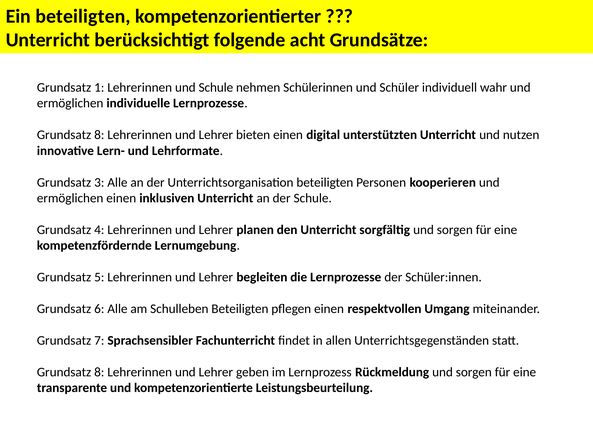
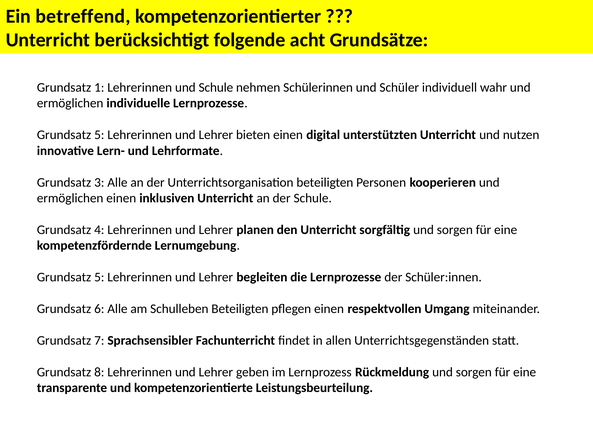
Ein beteiligten: beteiligten -> betreffend (83, 16)
8: 8 -> 5 (99, 135)
